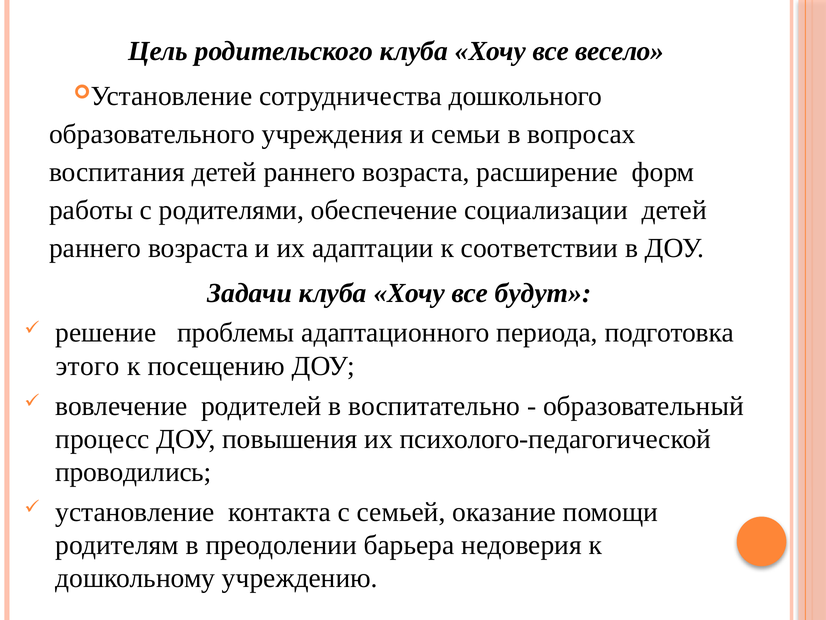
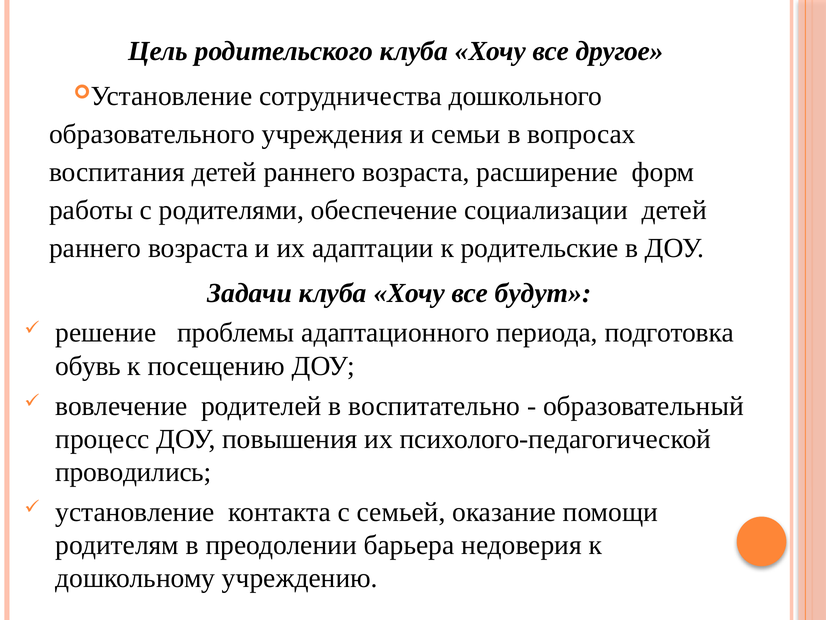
весело: весело -> другое (620, 51)
соответствии: соответствии -> родительские (540, 248)
этого: этого -> обувь (88, 366)
